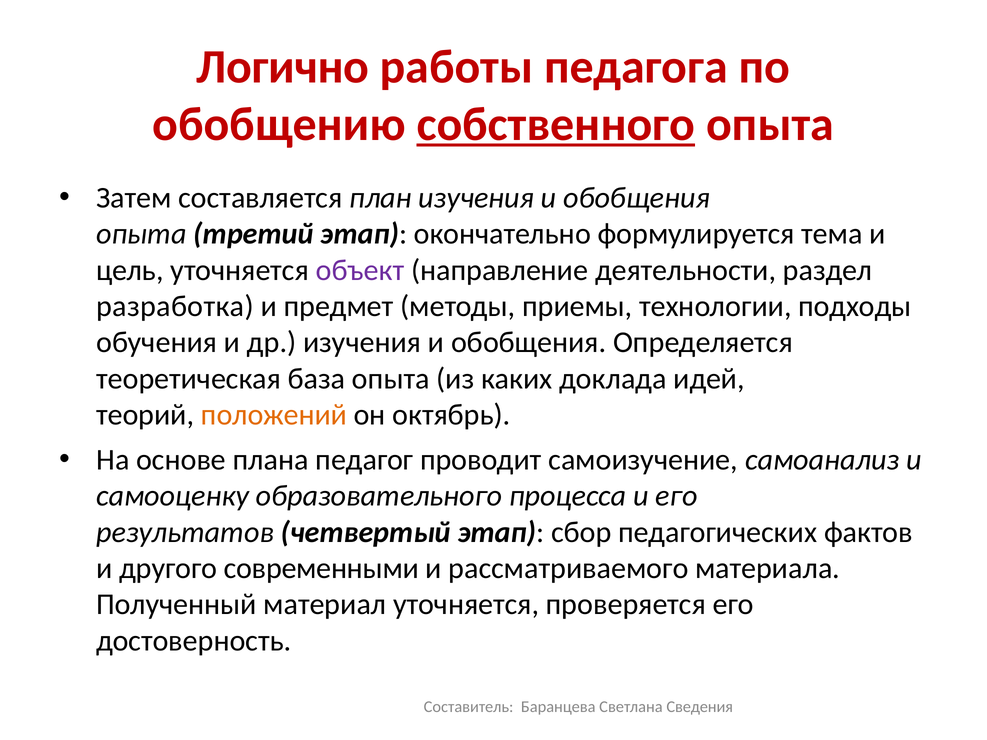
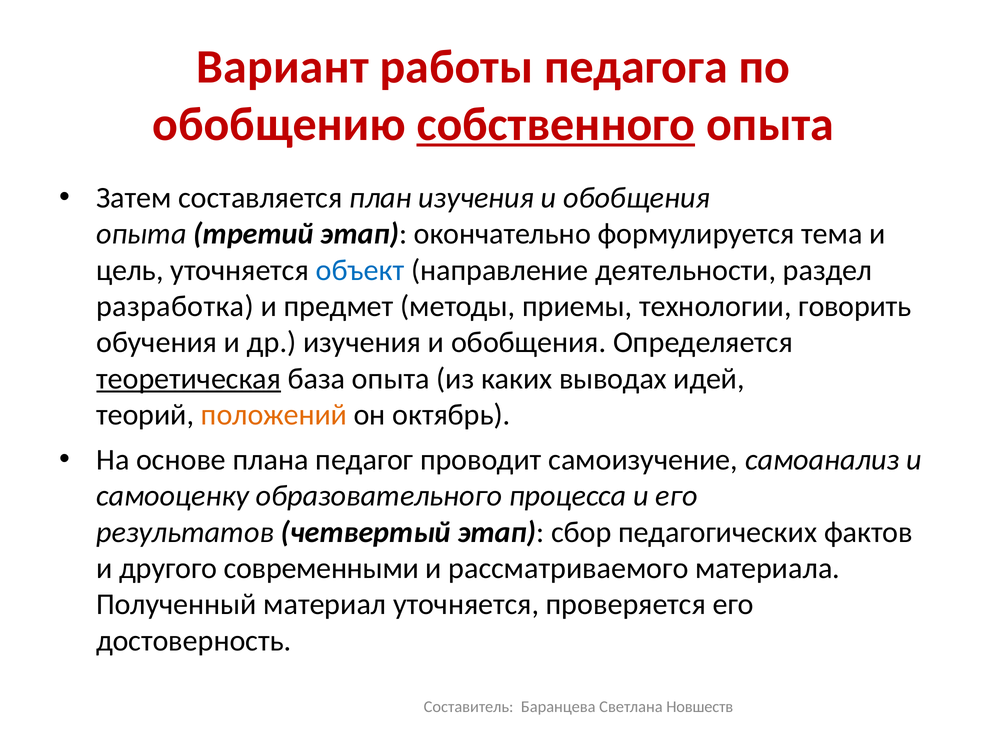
Логично: Логично -> Вариант (283, 67)
объект colour: purple -> blue (360, 270)
подходы: подходы -> говорить (855, 306)
теоретическая underline: none -> present (189, 379)
доклада: доклада -> выводах (613, 379)
Сведения: Сведения -> Новшеств (700, 707)
